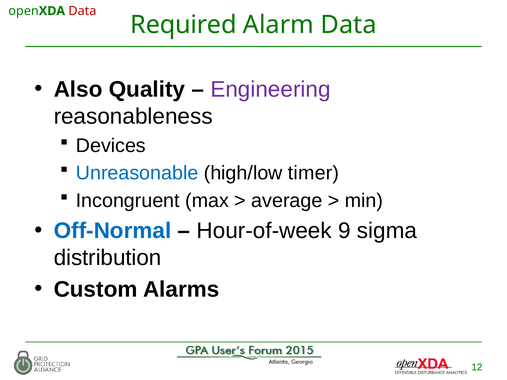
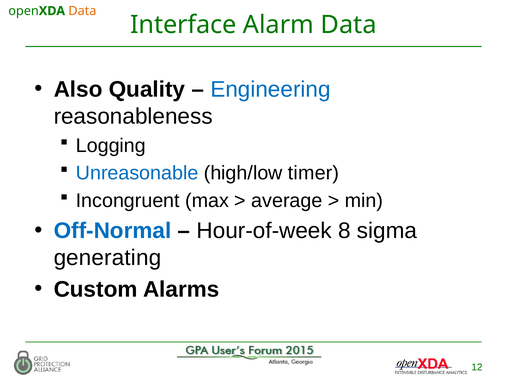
Data colour: red -> orange (82, 11)
Required: Required -> Interface (183, 25)
Engineering colour: purple -> blue (270, 89)
Devices: Devices -> Logging (111, 146)
9: 9 -> 8 (344, 231)
distribution: distribution -> generating (107, 258)
